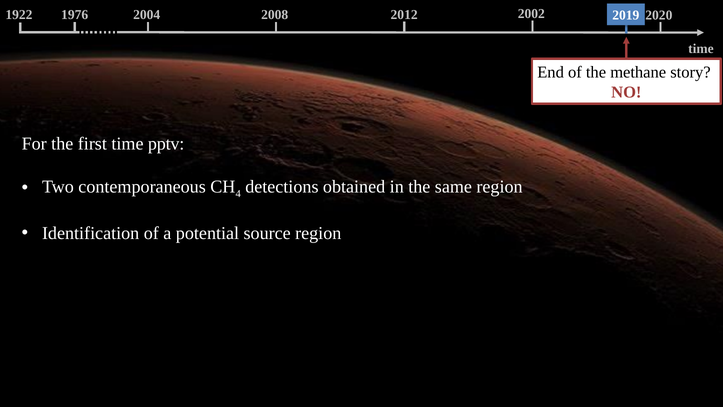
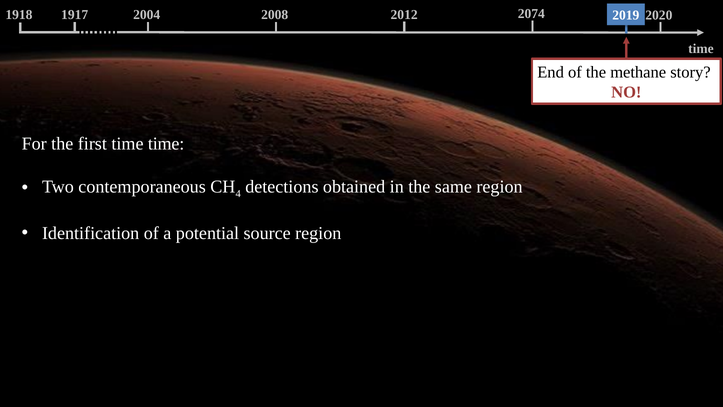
1922: 1922 -> 1918 (19, 15)
1976: 1976 -> 1917 (75, 15)
2002: 2002 -> 2074 (531, 14)
time pptv: pptv -> time (166, 143)
